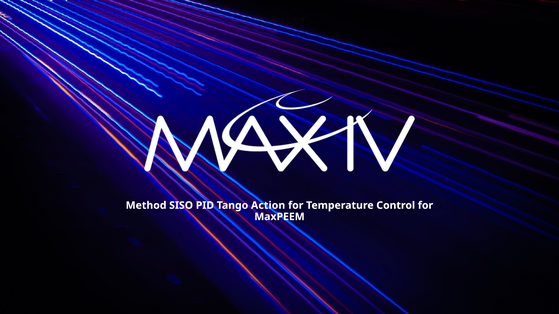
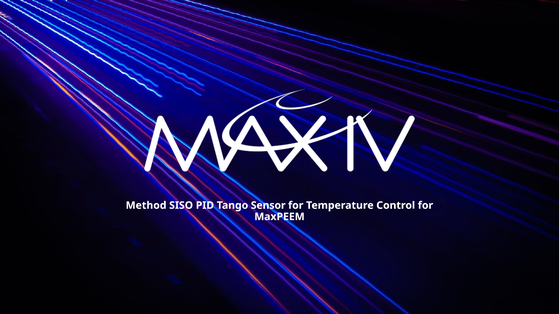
Action: Action -> Sensor (268, 206)
